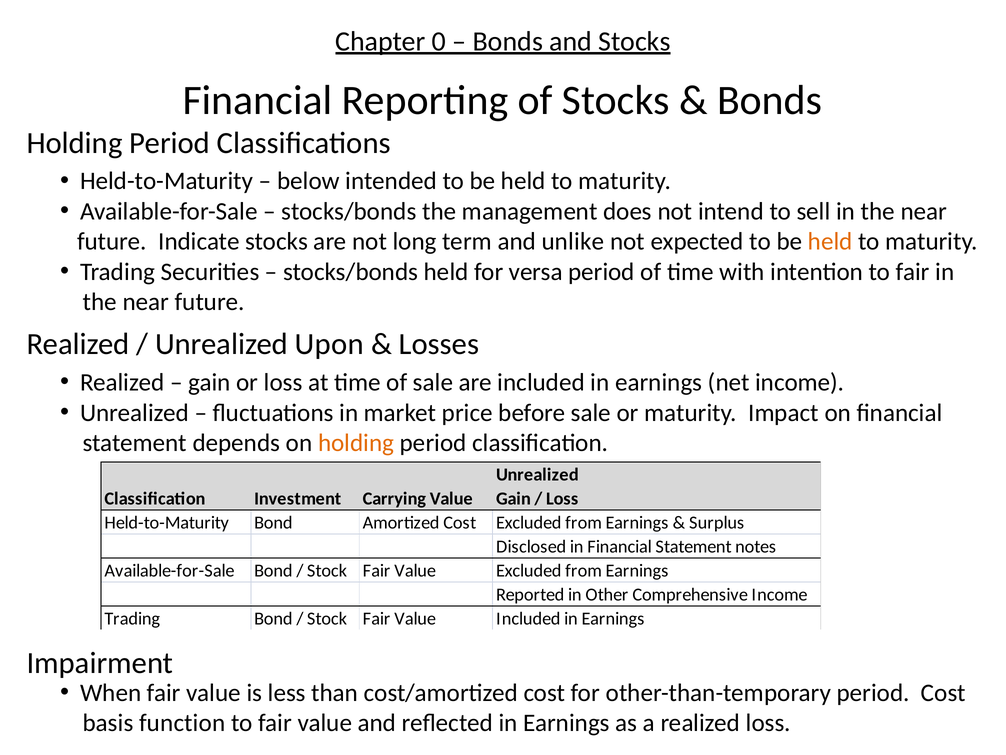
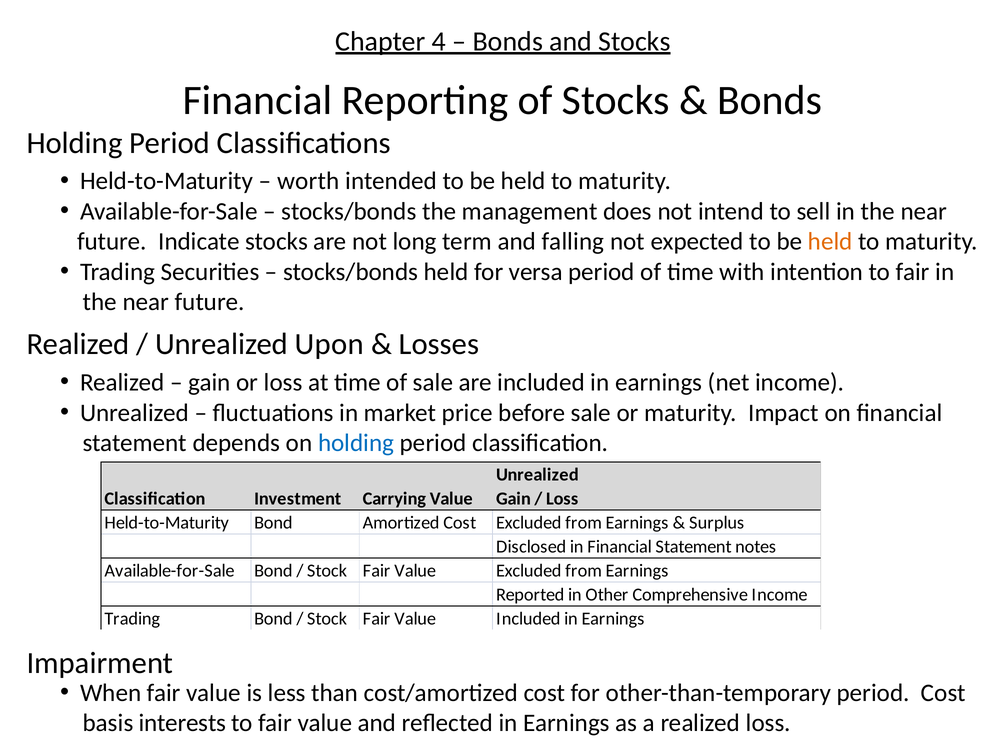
0: 0 -> 4 (439, 41)
below: below -> worth (308, 181)
unlike: unlike -> falling (573, 241)
holding colour: orange -> blue (356, 443)
function: function -> interests (182, 723)
